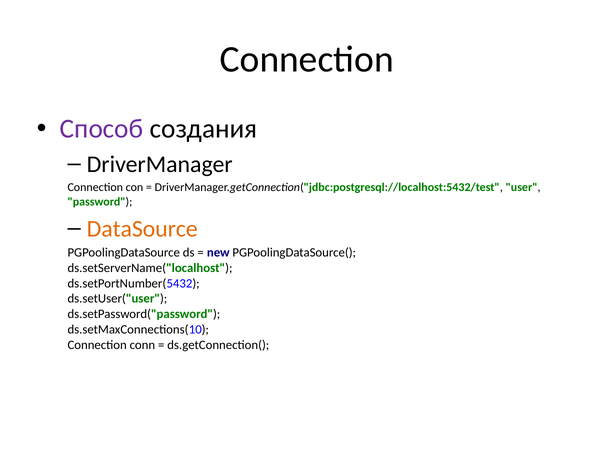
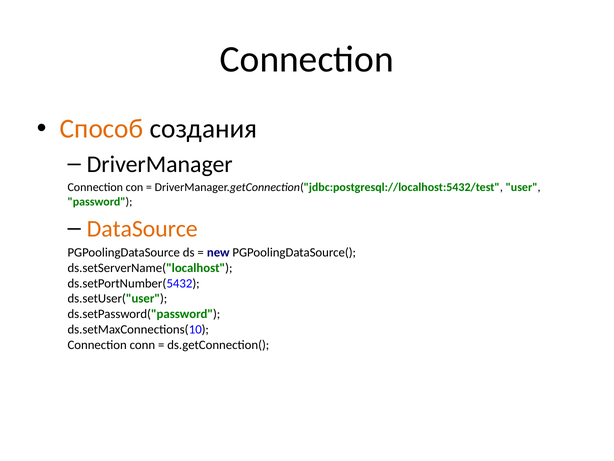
Способ colour: purple -> orange (102, 129)
